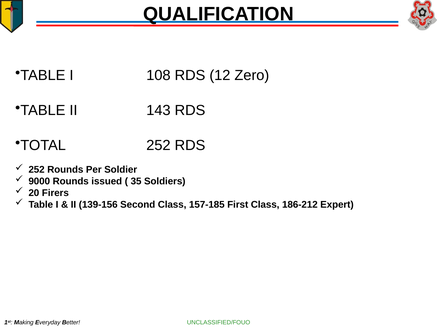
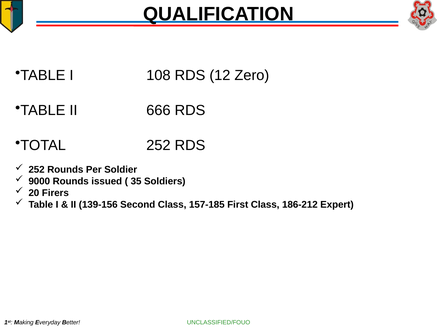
143: 143 -> 666 (158, 110)
